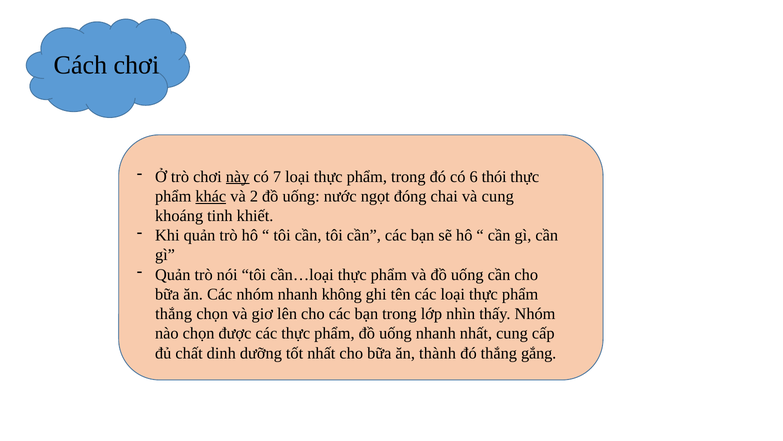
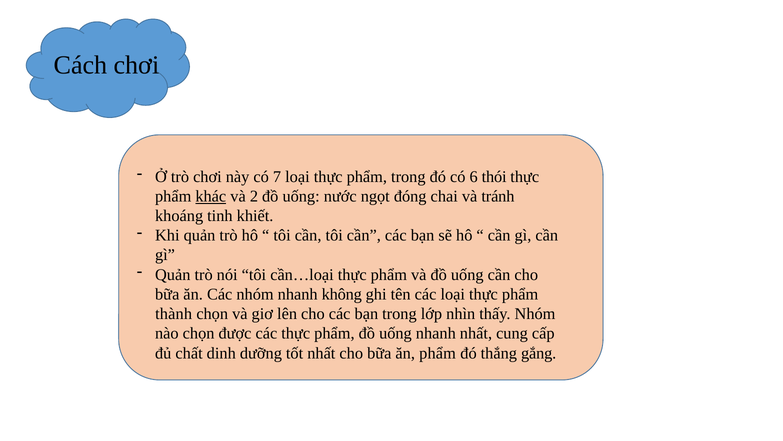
này underline: present -> none (238, 176)
và cung: cung -> tránh (498, 196)
thắng: thắng -> thành (174, 314)
ăn thành: thành -> phẩm (438, 353)
